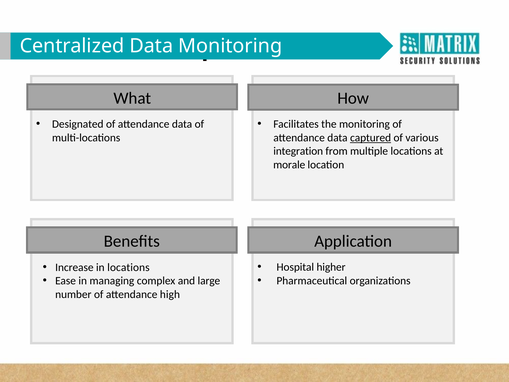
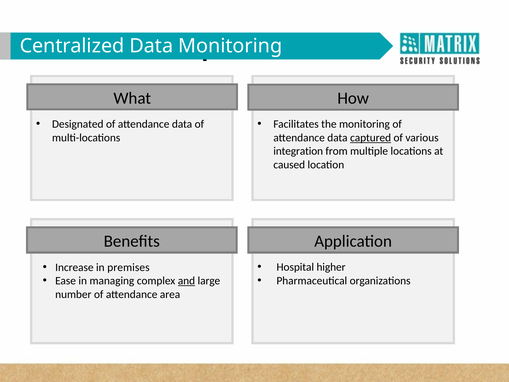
morale: morale -> caused (289, 165)
in locations: locations -> premises (128, 267)
and underline: none -> present (186, 281)
high: high -> area (170, 294)
